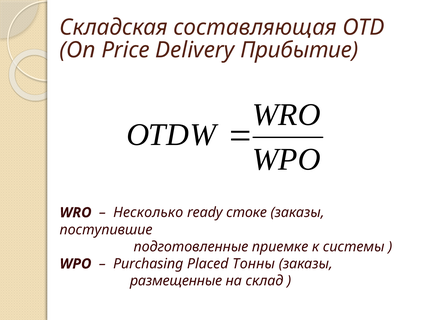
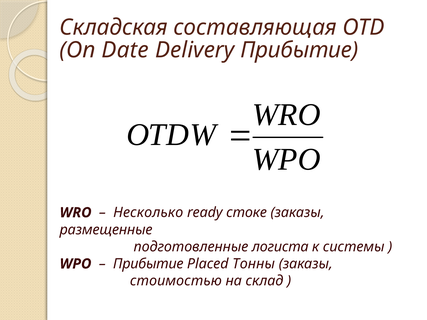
Price: Price -> Date (125, 50)
поступившие: поступившие -> размещенные (106, 230)
приемке: приемке -> логиста (280, 247)
Purchasing: Purchasing -> Прибытие (148, 264)
размещенные: размещенные -> стоимостью (176, 281)
